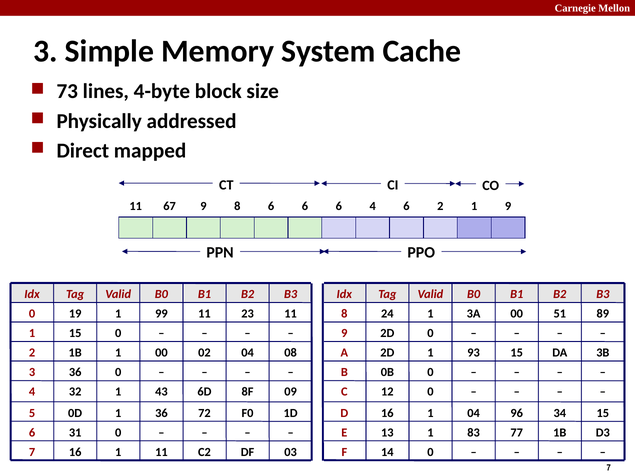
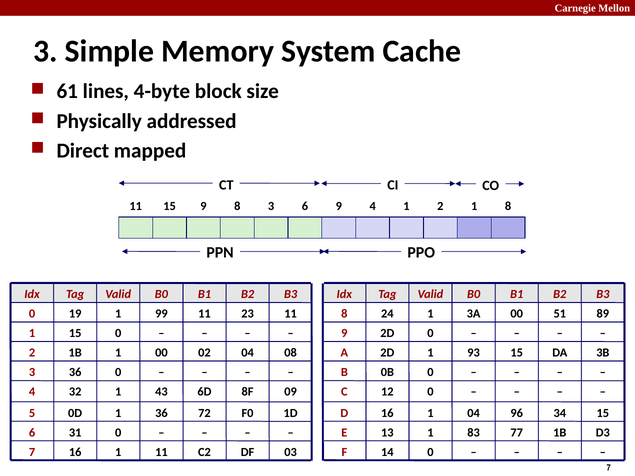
73: 73 -> 61 (67, 92)
11 67: 67 -> 15 (170, 206)
8 6: 6 -> 3 (271, 206)
6: 6 -> 9 (339, 206)
4 6: 6 -> 1 (406, 206)
1 9: 9 -> 8 (508, 206)
